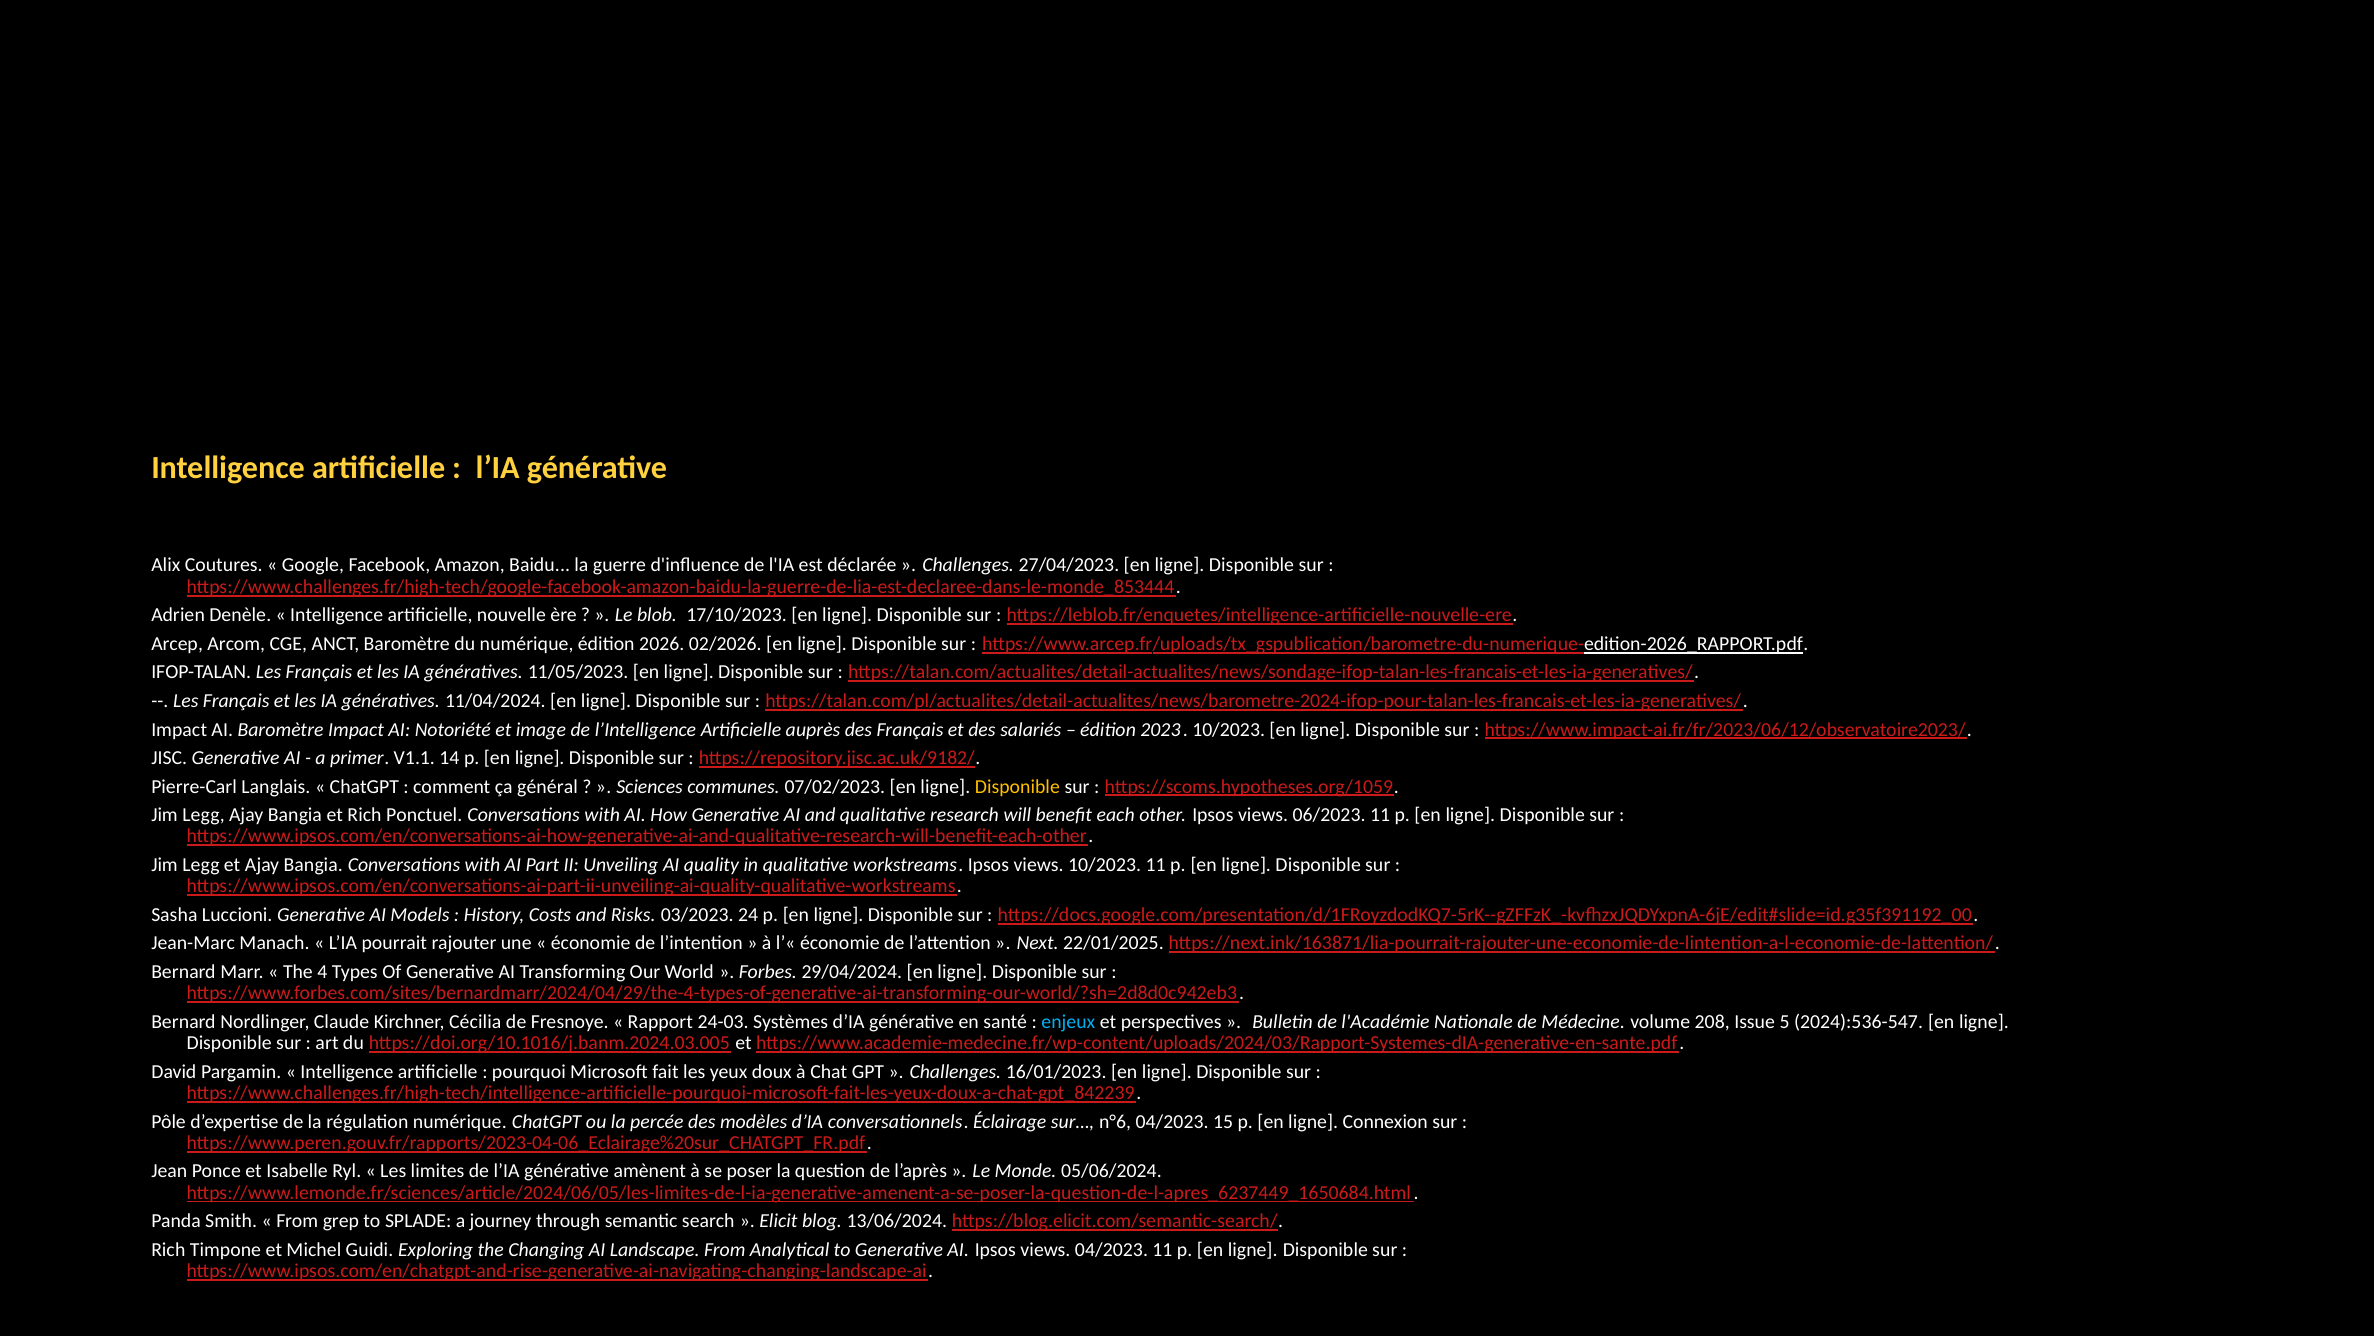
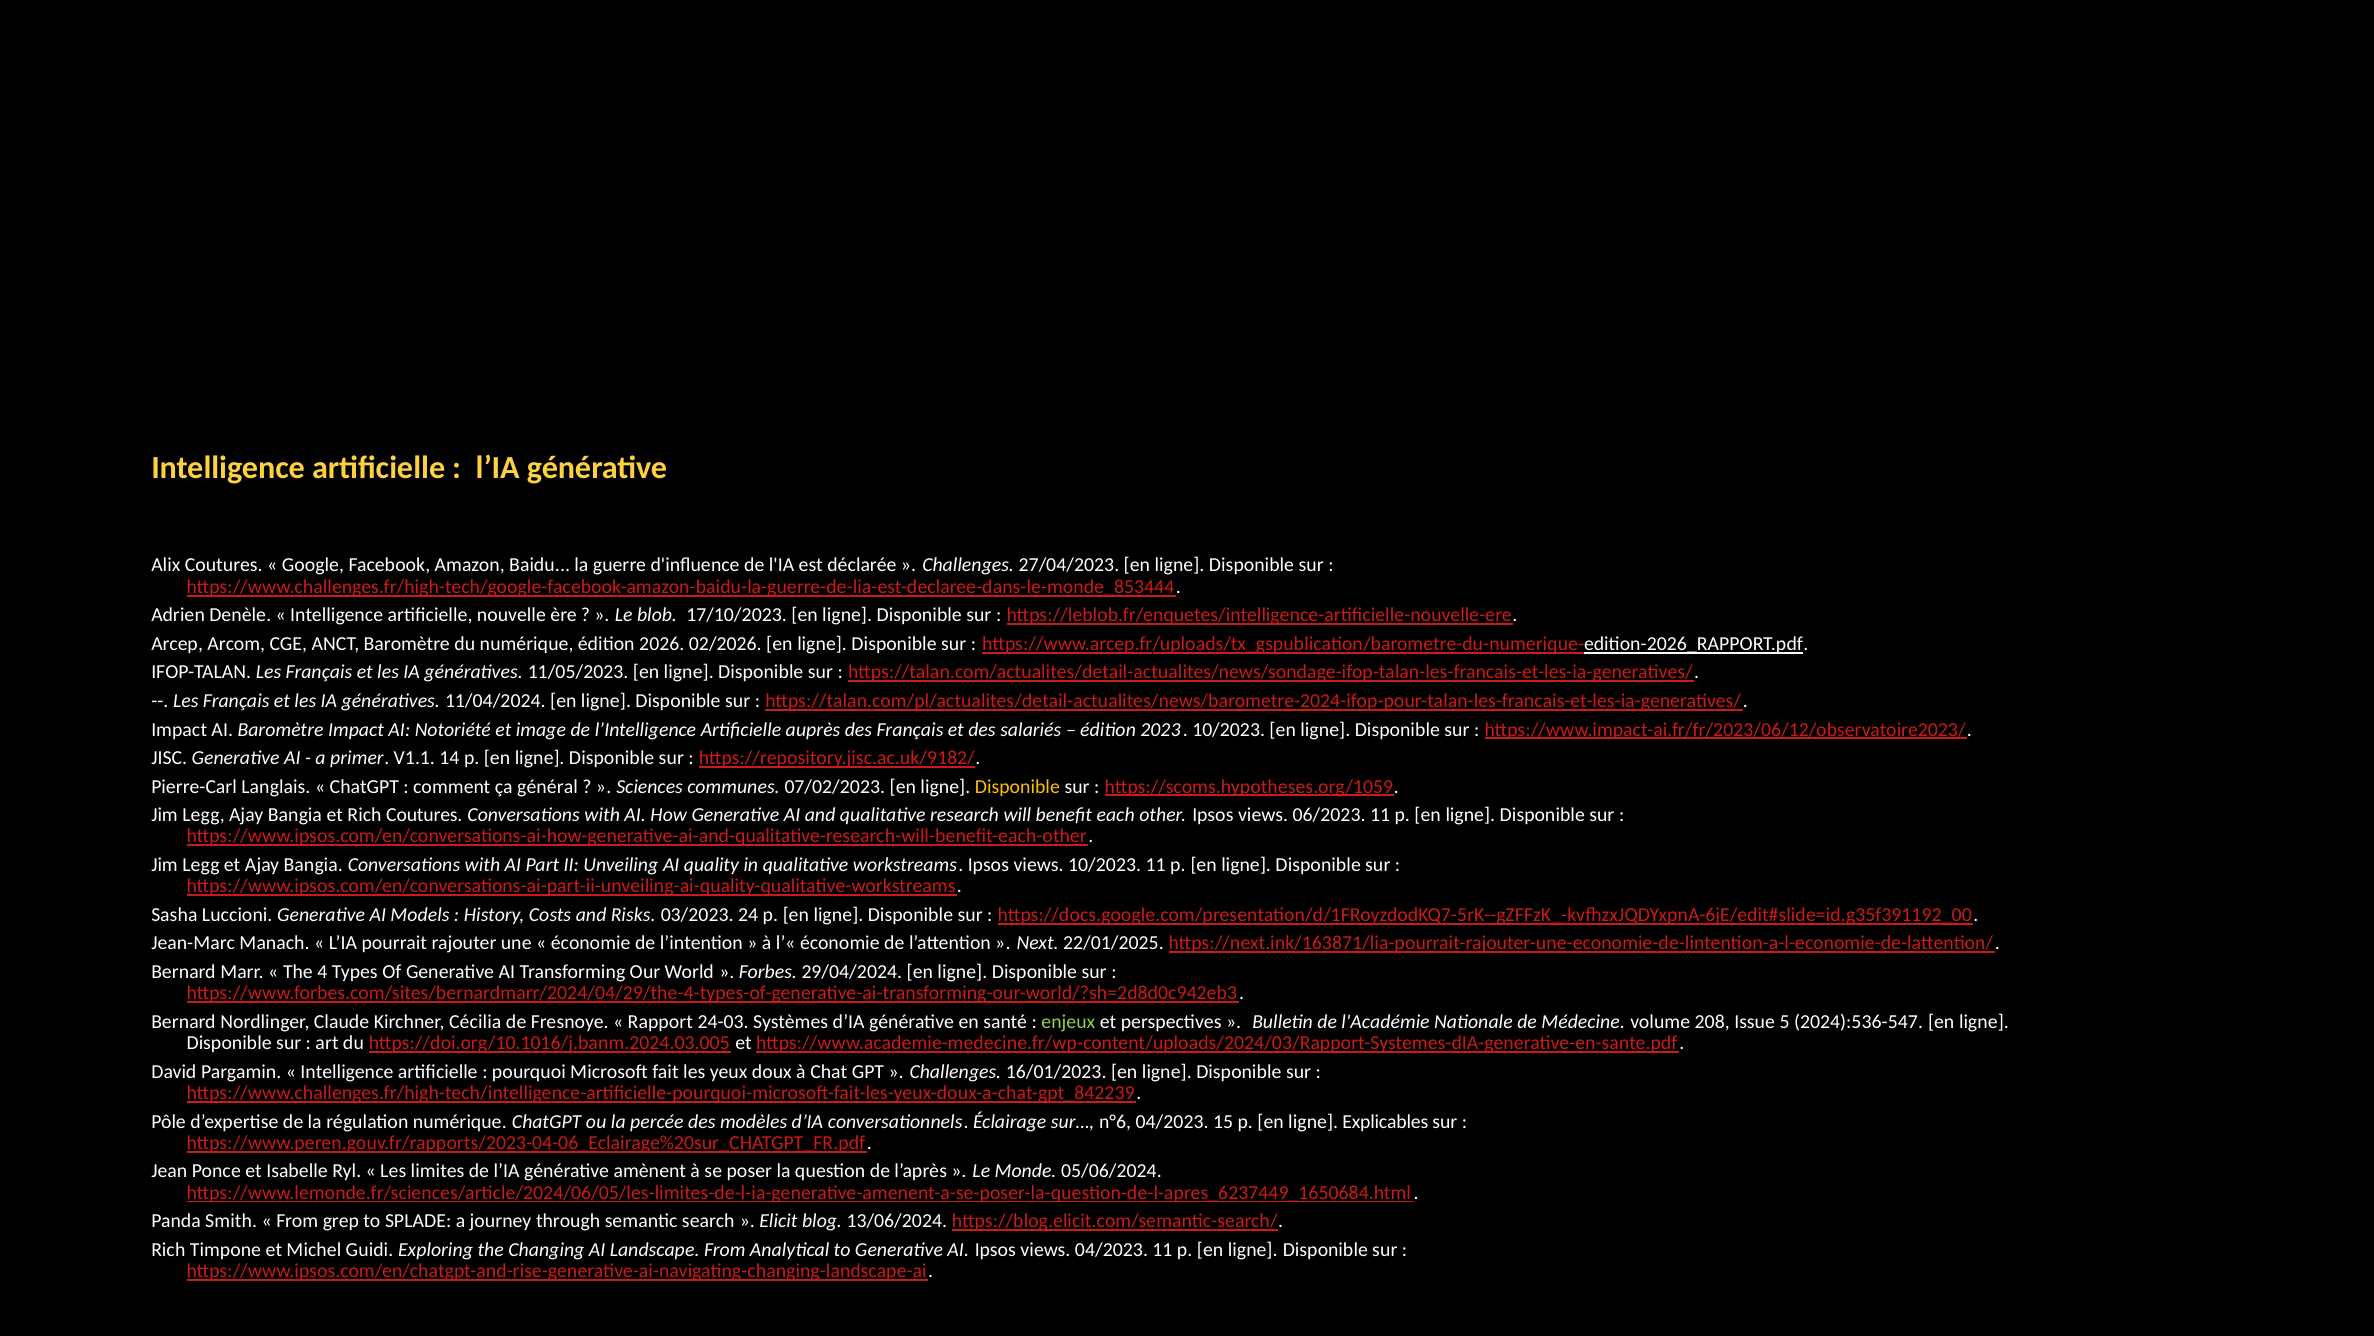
Rich Ponctuel: Ponctuel -> Coutures (424, 815)
enjeux colour: light blue -> light green (1068, 1021)
Connexion: Connexion -> Explicables (1385, 1121)
